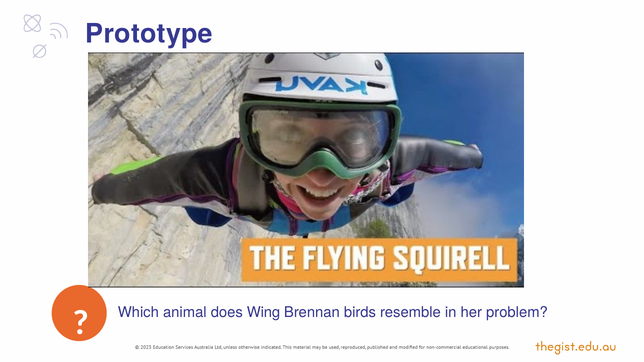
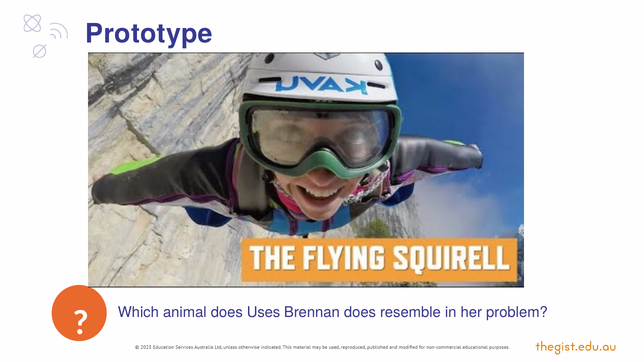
Wing: Wing -> Uses (264, 312)
Brennan birds: birds -> does (360, 312)
